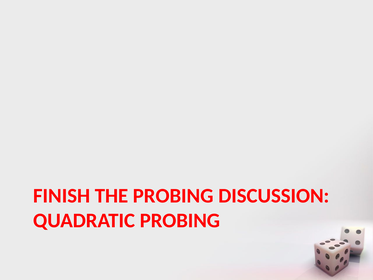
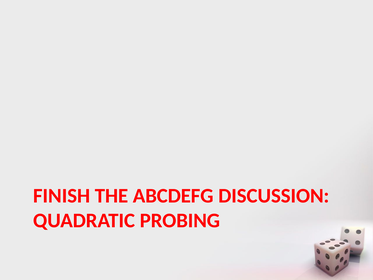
THE PROBING: PROBING -> ABCDEFG (173, 196)
